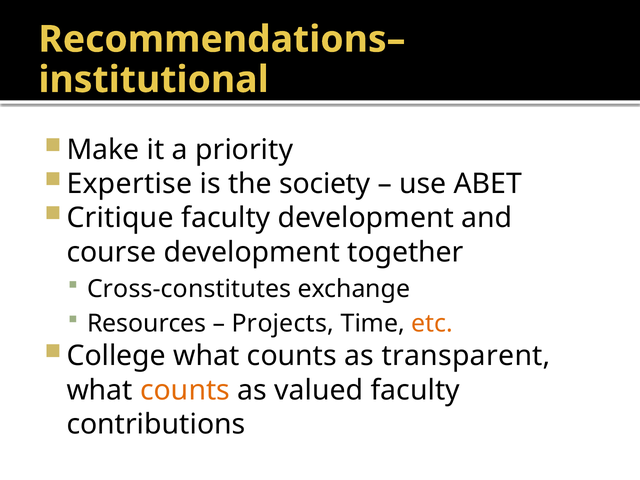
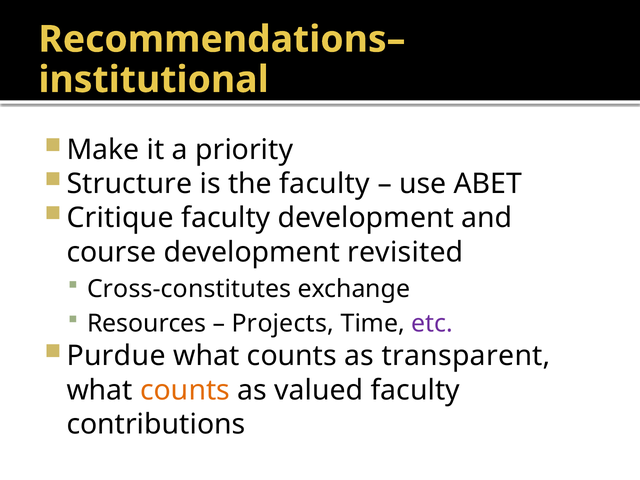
Expertise: Expertise -> Structure (129, 184)
the society: society -> faculty (325, 184)
together: together -> revisited (405, 252)
etc colour: orange -> purple (432, 324)
College: College -> Purdue (116, 356)
